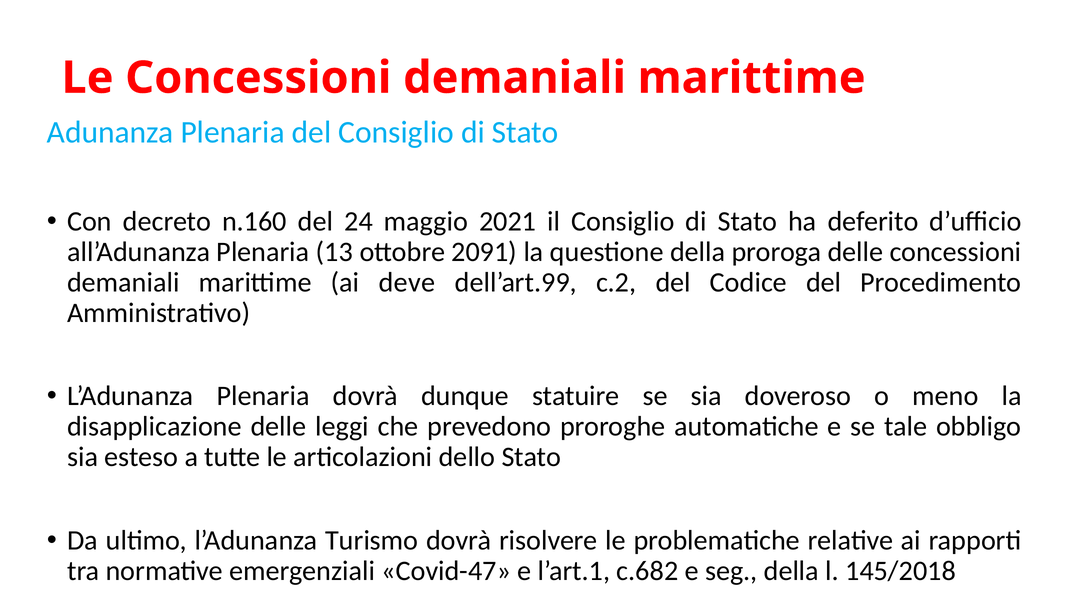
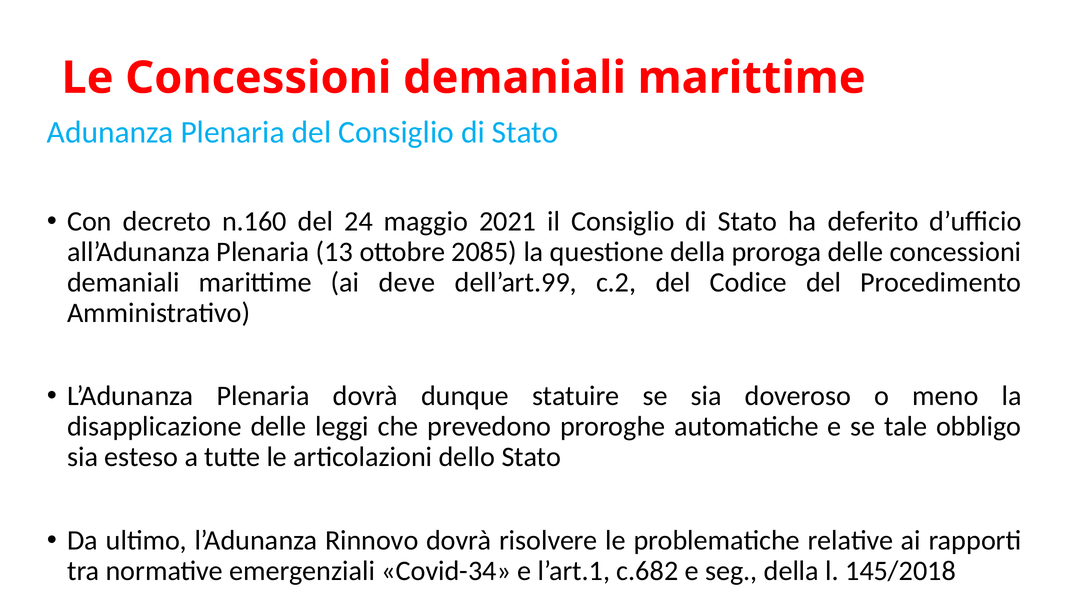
2091: 2091 -> 2085 (484, 252)
Turismo: Turismo -> Rinnovo (372, 541)
Covid-47: Covid-47 -> Covid-34 (446, 571)
